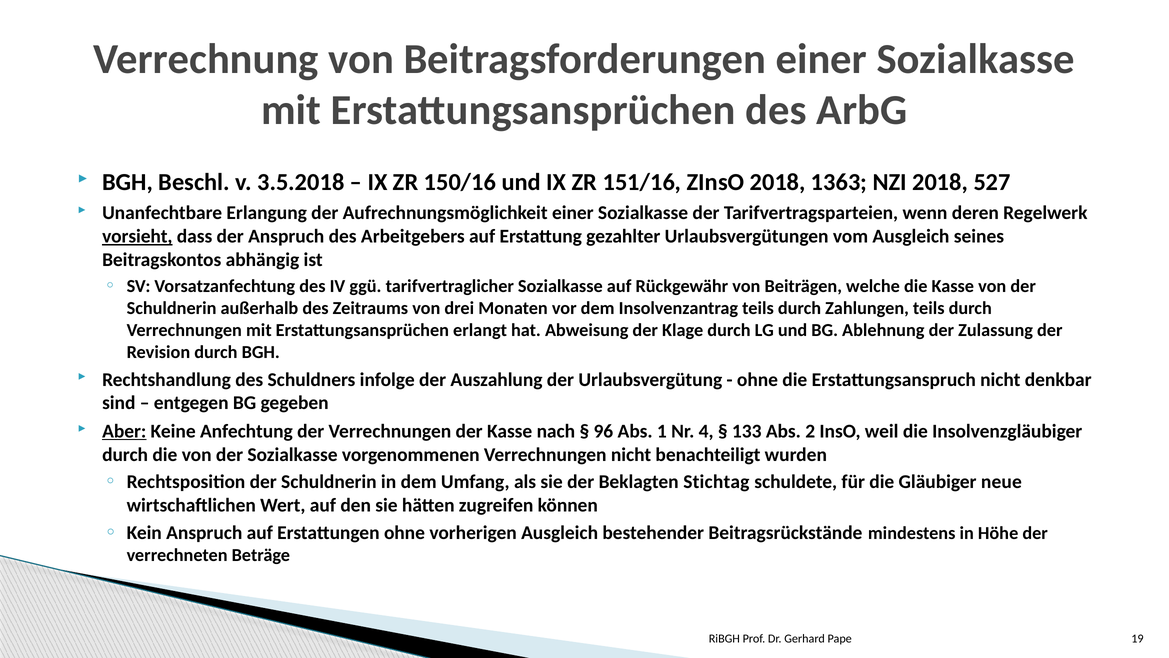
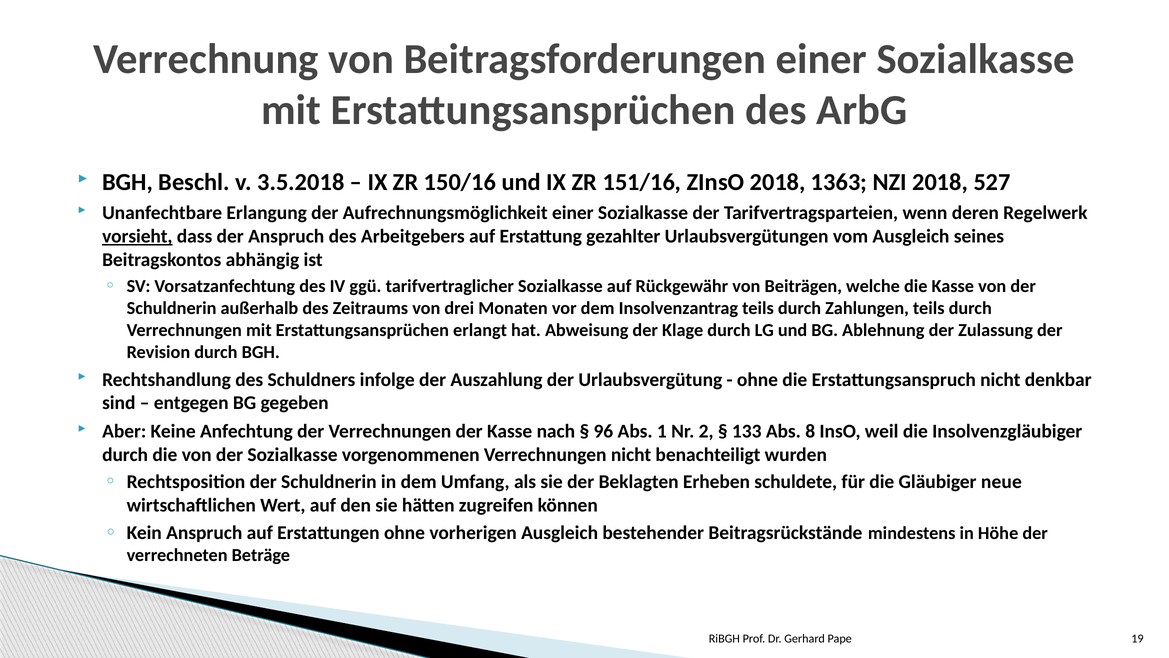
Aber underline: present -> none (124, 431)
4: 4 -> 2 (706, 431)
2: 2 -> 8 (810, 431)
Stichtag: Stichtag -> Erheben (716, 482)
